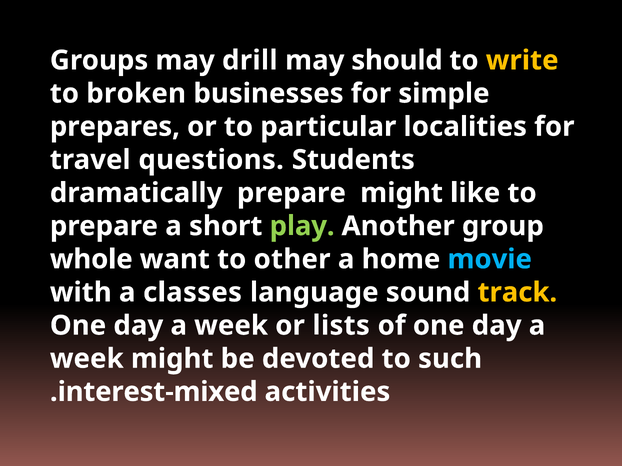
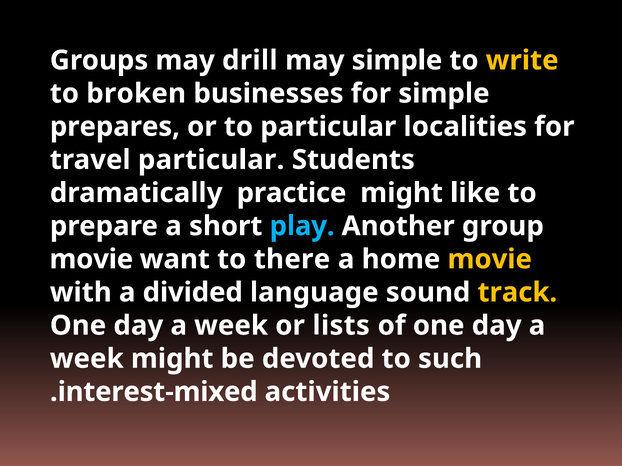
may should: should -> simple (397, 60)
travel questions: questions -> particular (211, 160)
dramatically prepare: prepare -> practice (292, 193)
play colour: light green -> light blue (302, 226)
whole: whole -> movie (91, 260)
other: other -> there (292, 260)
movie colour: light blue -> yellow (490, 260)
classes: classes -> divided (193, 293)
